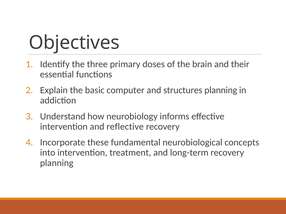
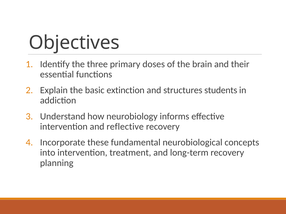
computer: computer -> extinction (126, 90)
structures planning: planning -> students (221, 90)
